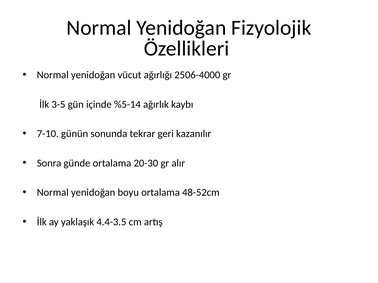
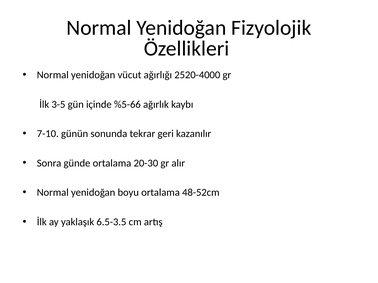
2506-4000: 2506-4000 -> 2520-4000 (197, 75)
%5-14: %5-14 -> %5-66 (127, 105)
4.4-3.5: 4.4-3.5 -> 6.5-3.5 (111, 222)
